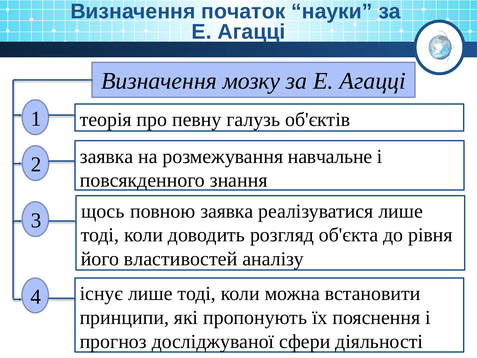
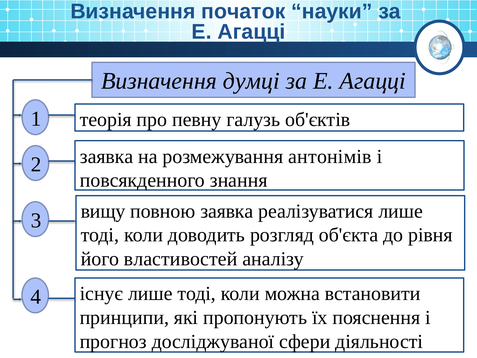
мозку: мозку -> думці (251, 81)
навчальне: навчальне -> антонімів (330, 156)
щось: щось -> вищу (103, 211)
